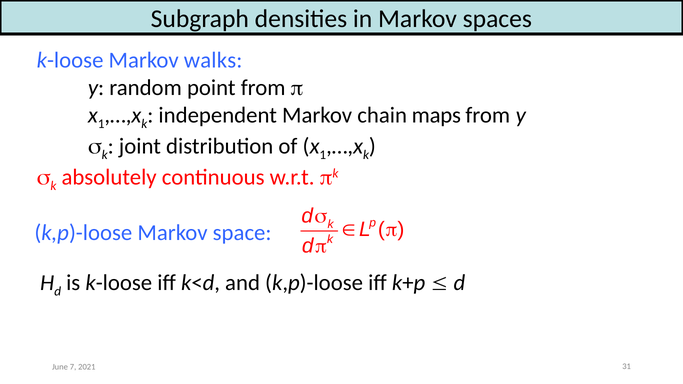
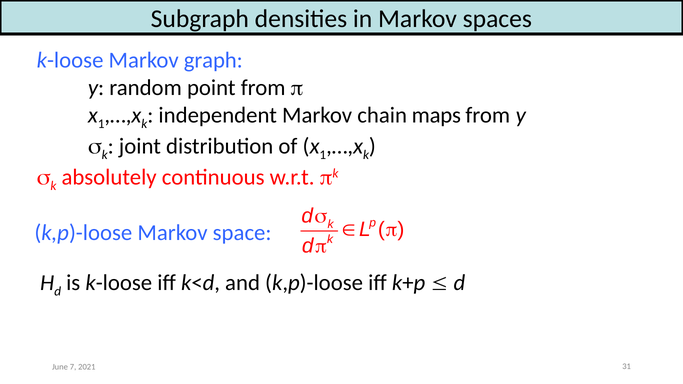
walks: walks -> graph (213, 60)
